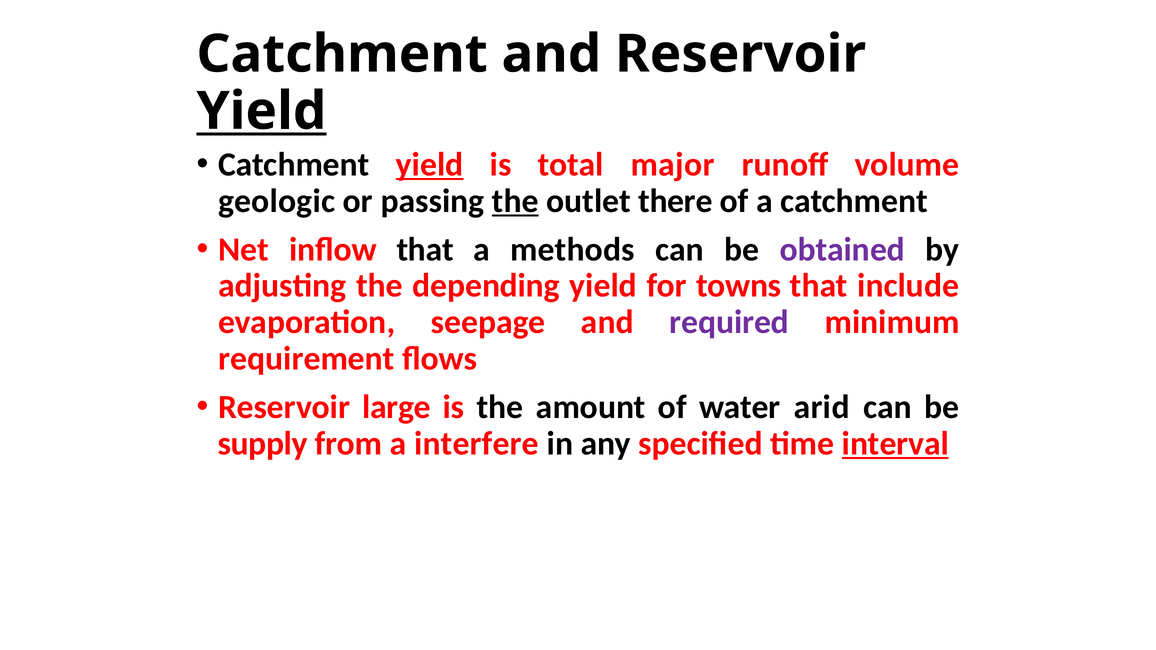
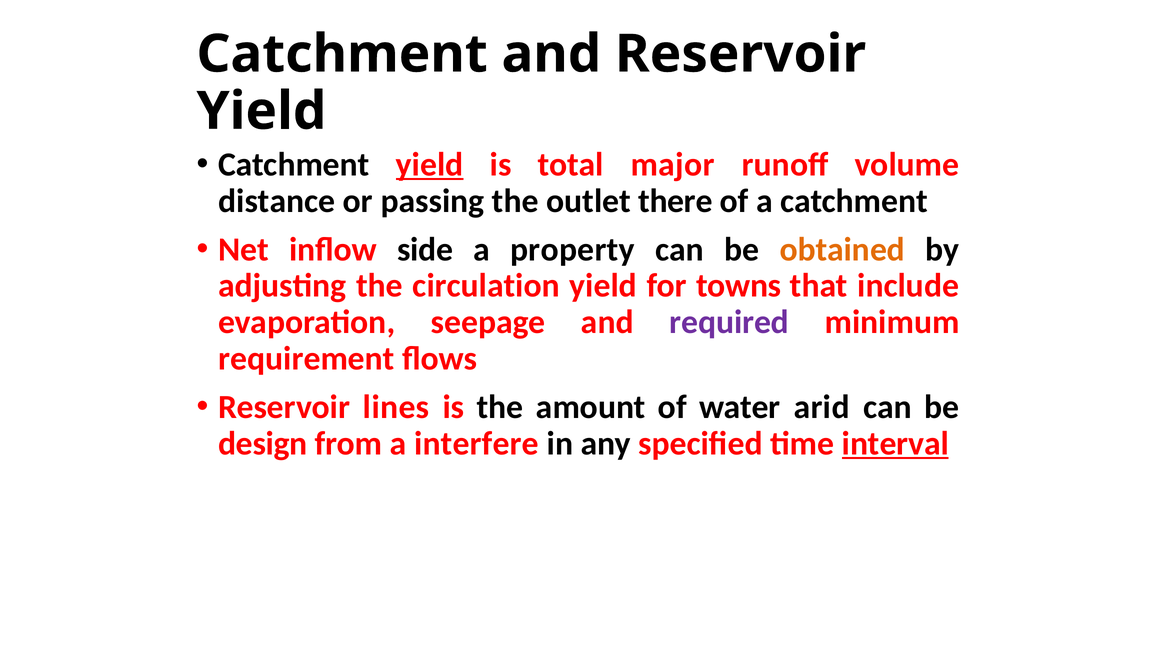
Yield underline: present -> none (261, 111)
geologic: geologic -> distance (277, 201)
the underline: present -> none (515, 201)
inflow that: that -> side (425, 249)
methods: methods -> property (572, 249)
obtained colour: purple -> orange (842, 249)
depending: depending -> circulation (486, 286)
large: large -> lines (396, 407)
supply: supply -> design (263, 444)
